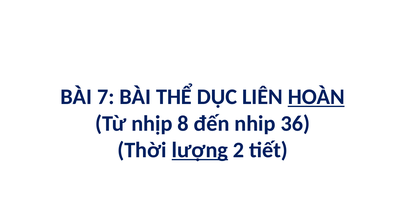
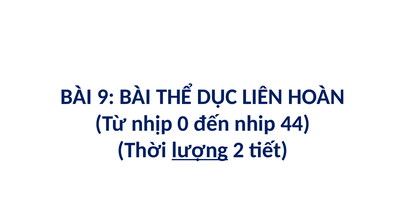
7: 7 -> 9 (106, 97)
HOÀN underline: present -> none (316, 97)
8: 8 -> 0 (183, 124)
36: 36 -> 44 (295, 124)
